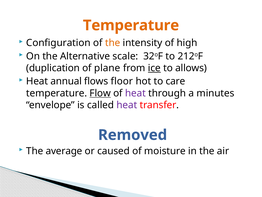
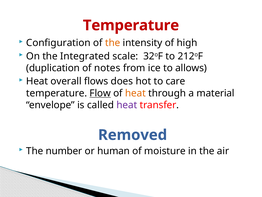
Temperature colour: orange -> red (131, 25)
Alternative: Alternative -> Integrated (85, 56)
plane: plane -> notes (107, 68)
ice underline: present -> none (154, 68)
annual: annual -> overall (66, 81)
floor: floor -> does (122, 81)
heat colour: purple -> orange (135, 93)
minutes: minutes -> material (216, 93)
average: average -> number (64, 151)
caused: caused -> human (114, 151)
